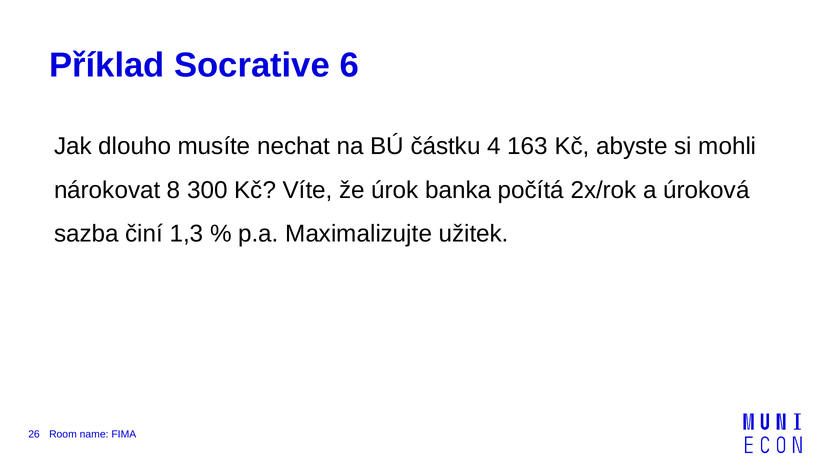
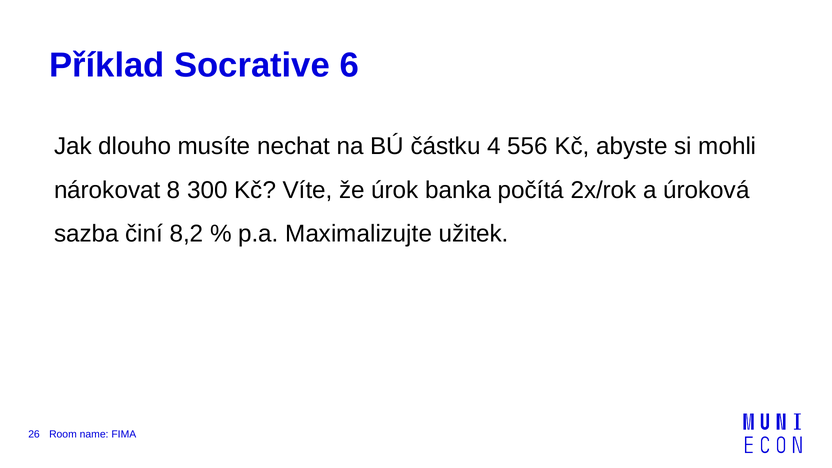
163: 163 -> 556 (528, 146)
1,3: 1,3 -> 8,2 (187, 234)
